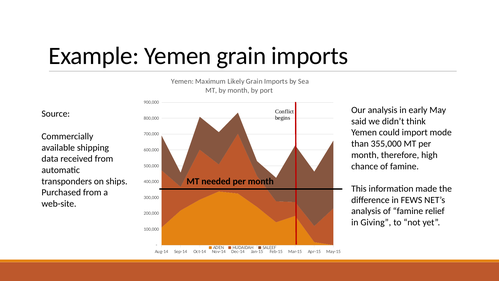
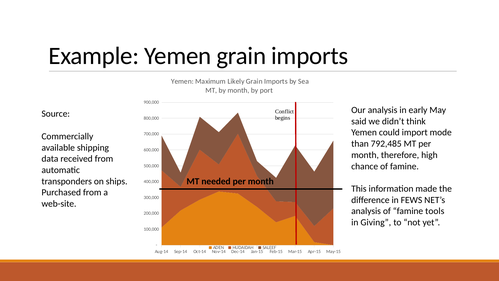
355,000: 355,000 -> 792,485 (386, 144)
relief: relief -> tools (435, 211)
